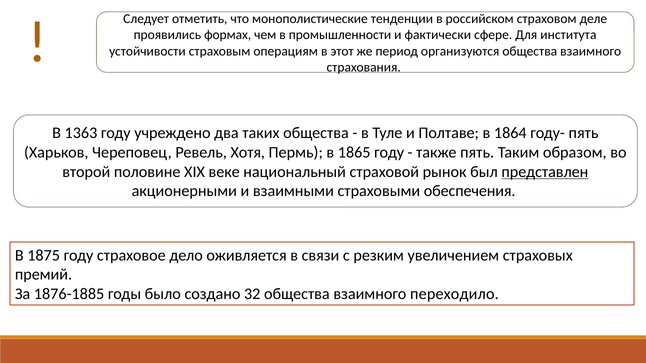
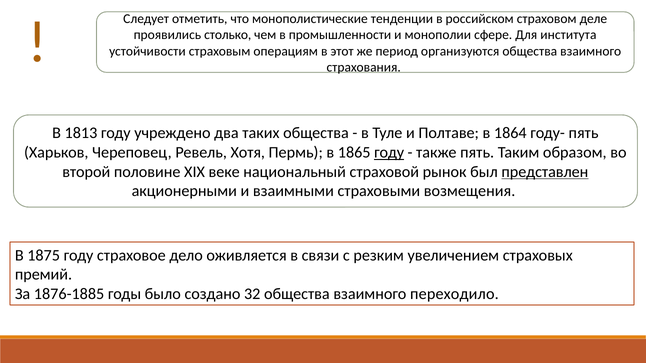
формах: формах -> столько (228, 35)
фактически: фактически -> монополии (438, 35)
1363: 1363 -> 1813 (81, 133)
году underline: none -> present (389, 153)
обеспечения: обеспечения -> возмещения (470, 191)
